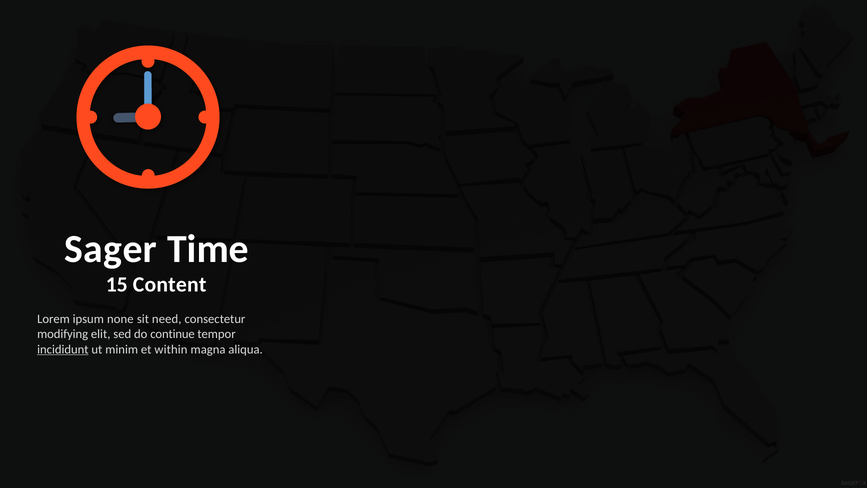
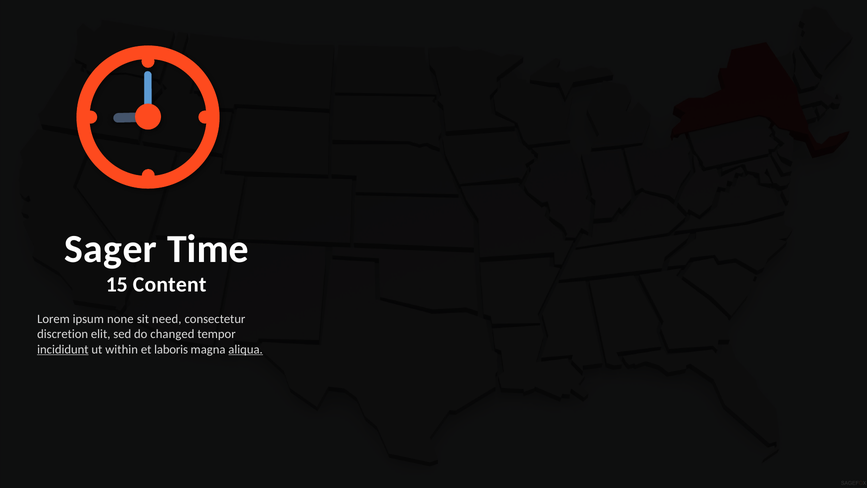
modifying: modifying -> discretion (63, 334)
continue: continue -> changed (172, 334)
minim: minim -> within (122, 349)
within: within -> laboris (171, 349)
aliqua underline: none -> present (246, 349)
